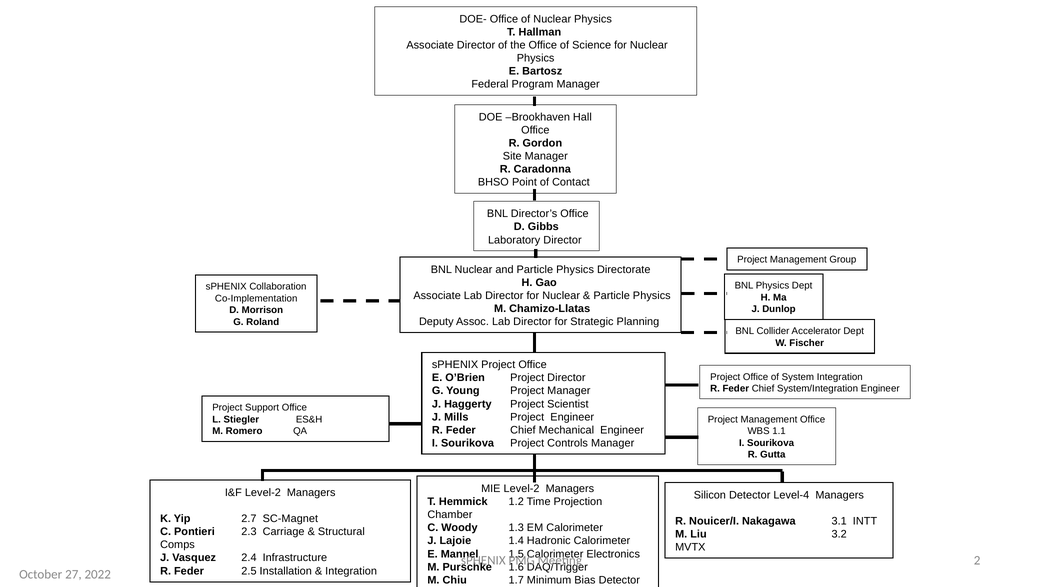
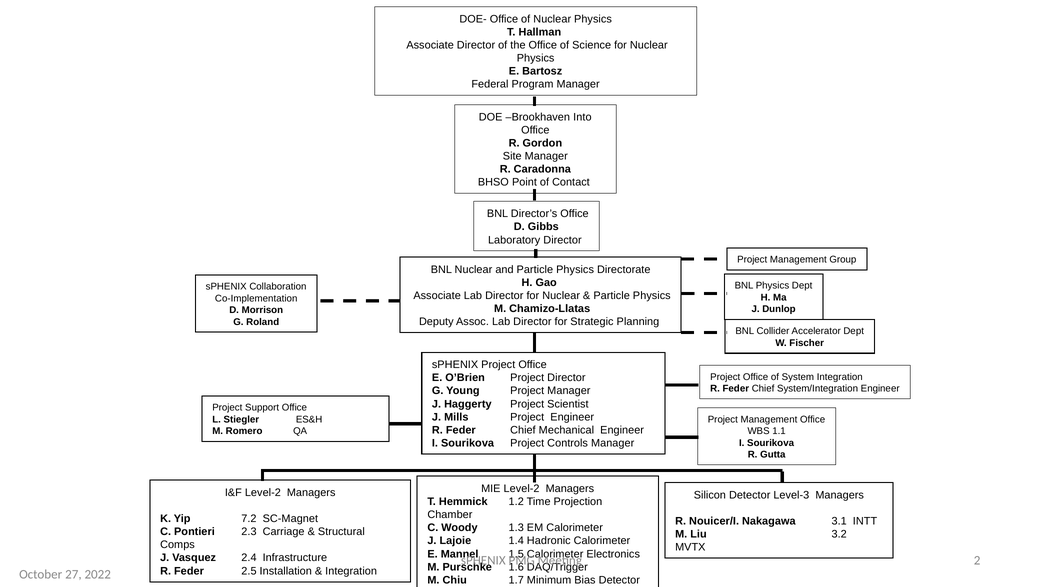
Hall: Hall -> Into (582, 117)
Level-4: Level-4 -> Level-3 (791, 495)
2.7: 2.7 -> 7.2 (249, 518)
